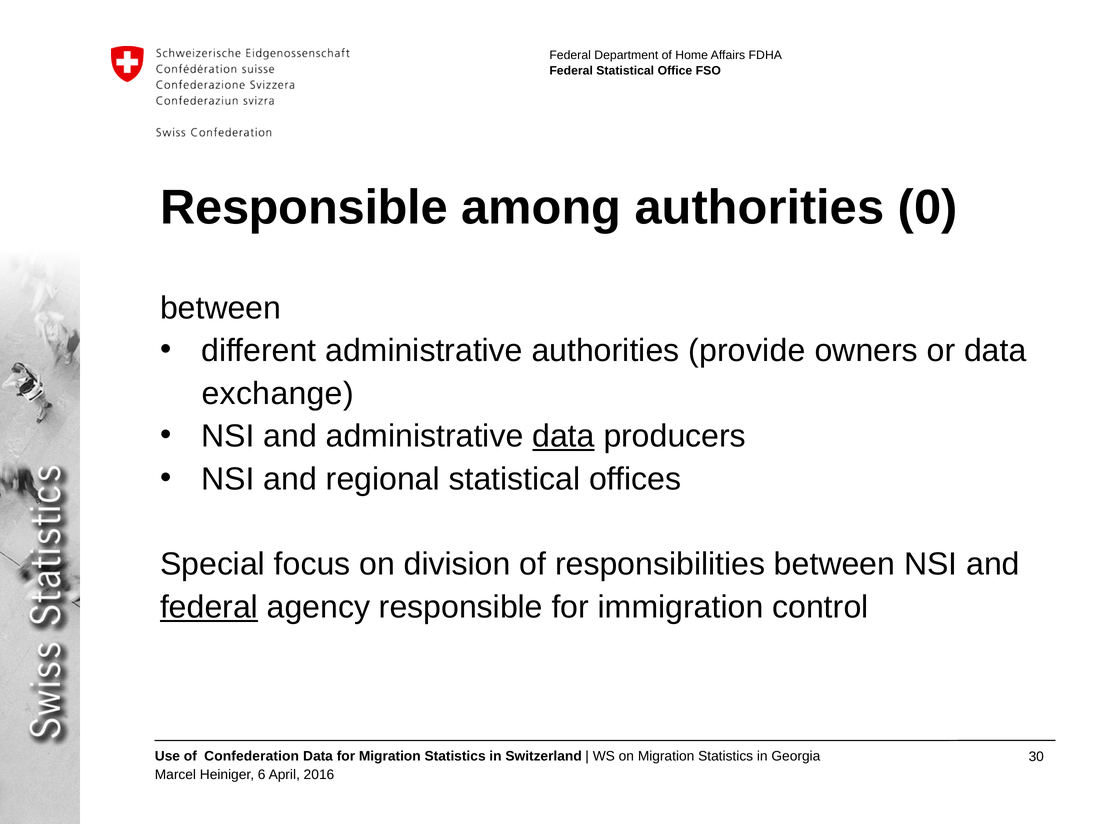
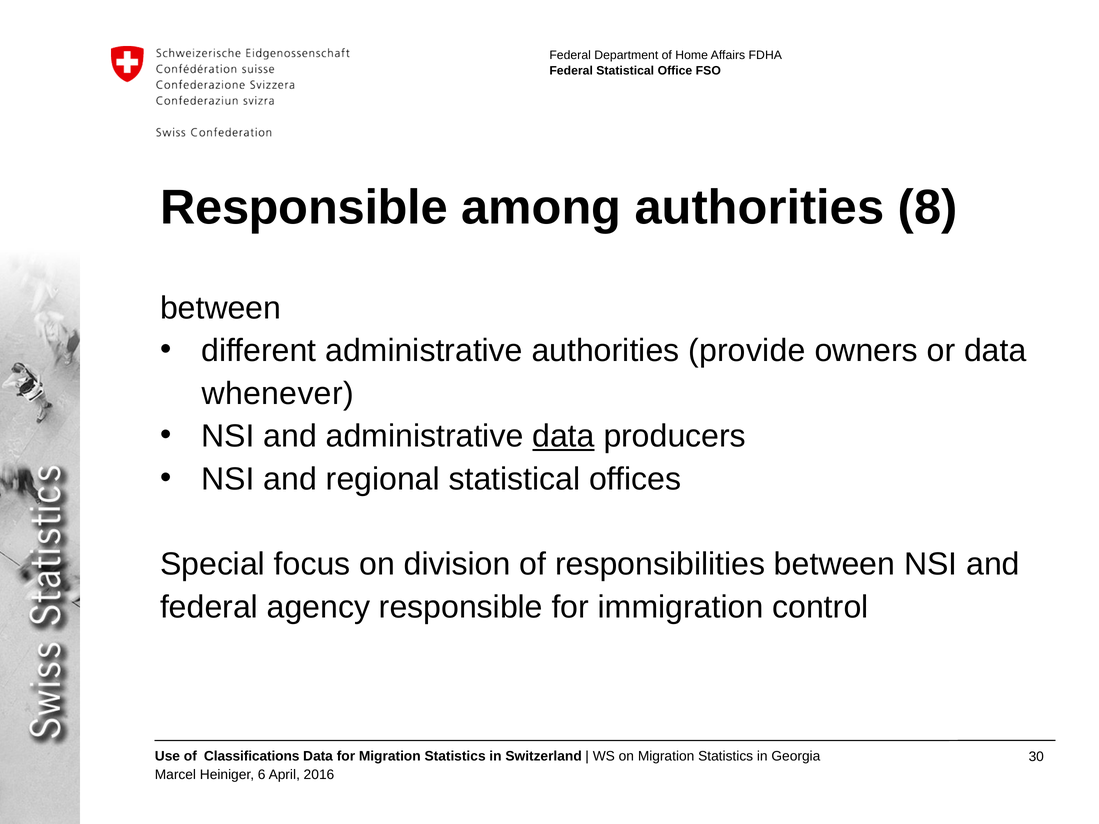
0: 0 -> 8 (928, 207)
exchange: exchange -> whenever (278, 394)
federal underline: present -> none (209, 607)
Confederation: Confederation -> Classifications (252, 757)
